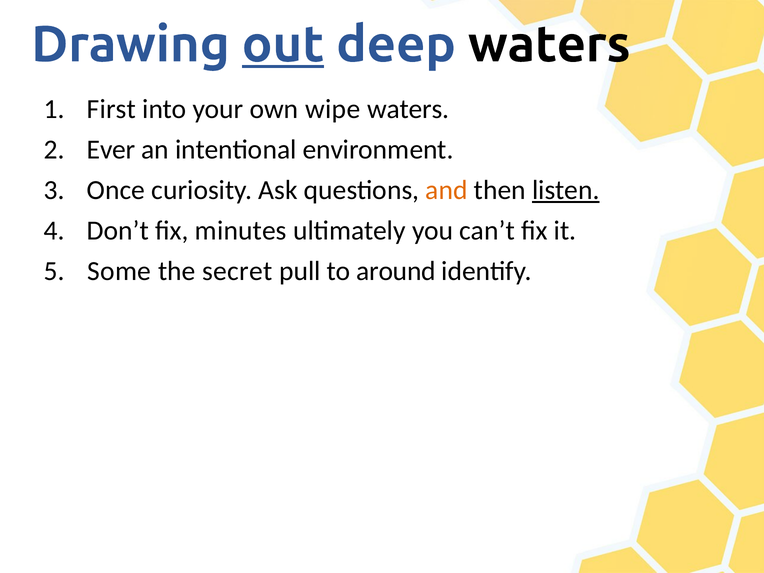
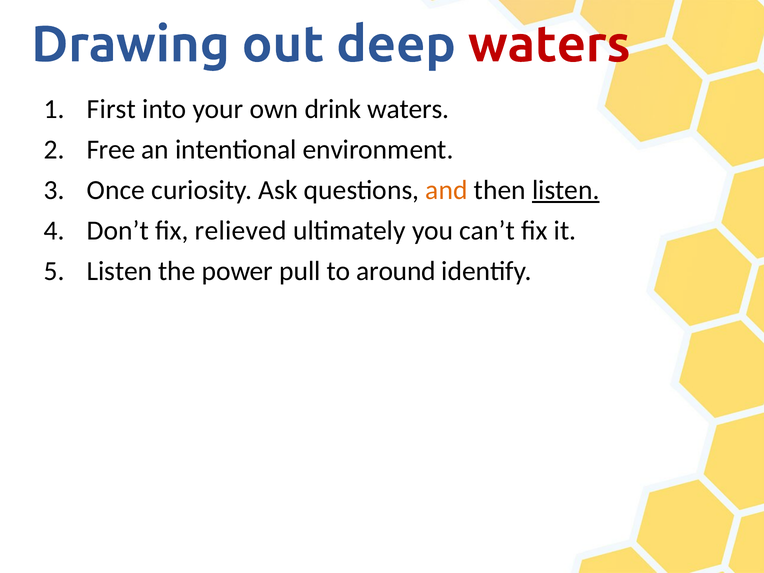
out underline: present -> none (283, 45)
waters colour: black -> red (549, 45)
wipe: wipe -> drink (333, 109)
Ever: Ever -> Free (111, 150)
minutes: minutes -> relieved (241, 231)
Some: Some -> Listen (120, 271)
secret: secret -> power (237, 271)
